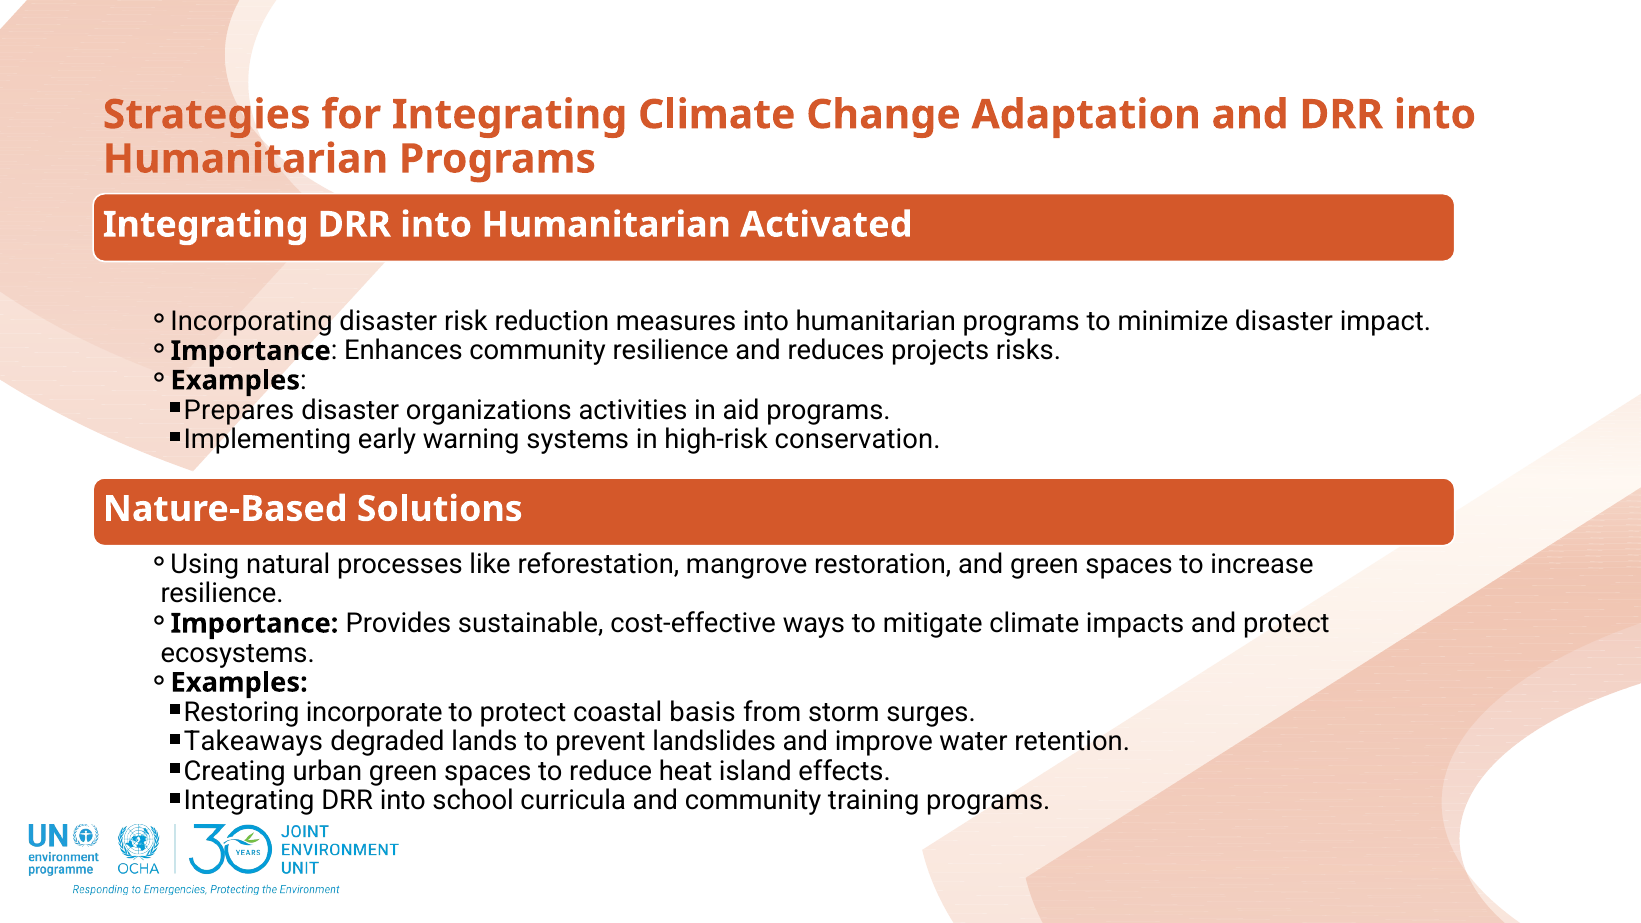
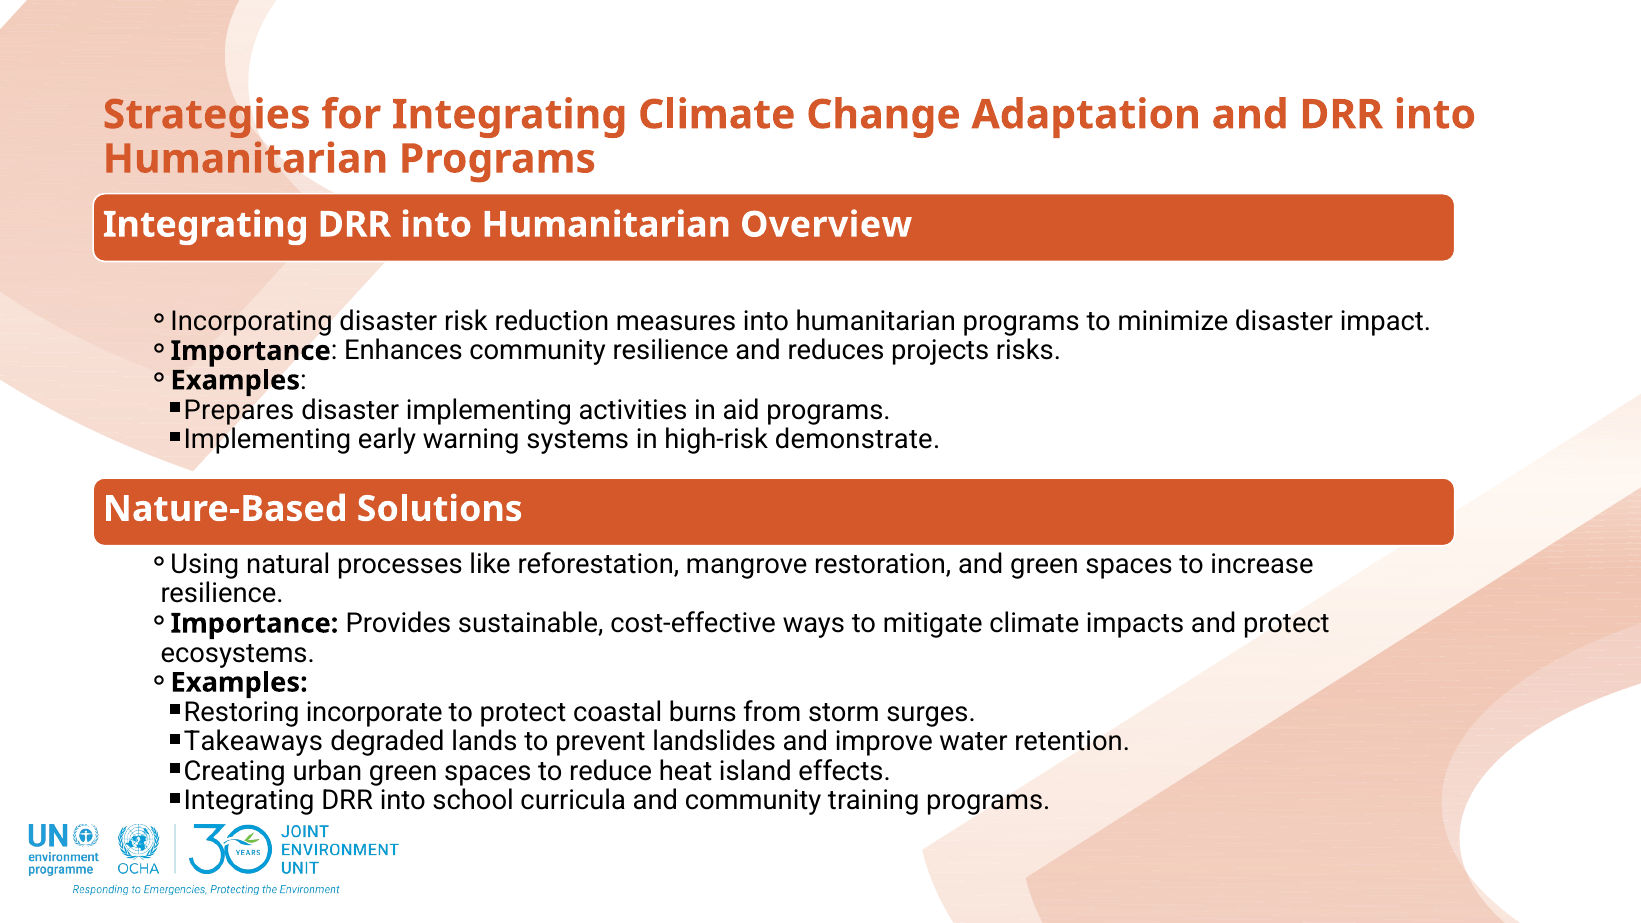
Activated: Activated -> Overview (826, 225)
disaster organizations: organizations -> implementing (489, 410)
conservation: conservation -> demonstrate (858, 440)
basis: basis -> burns (703, 712)
